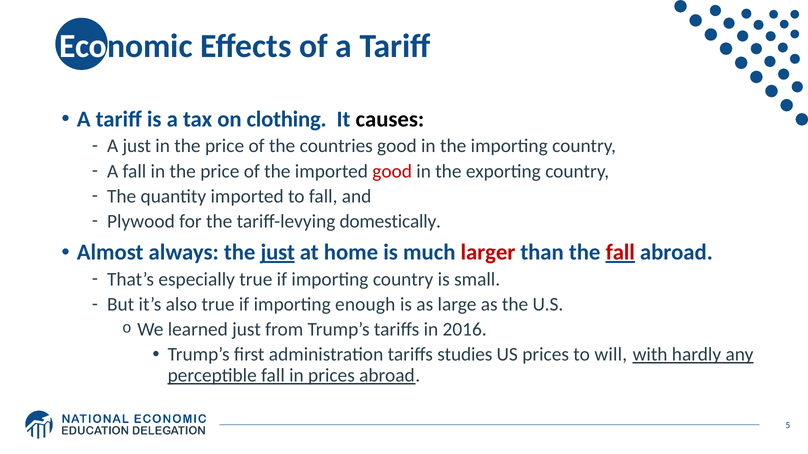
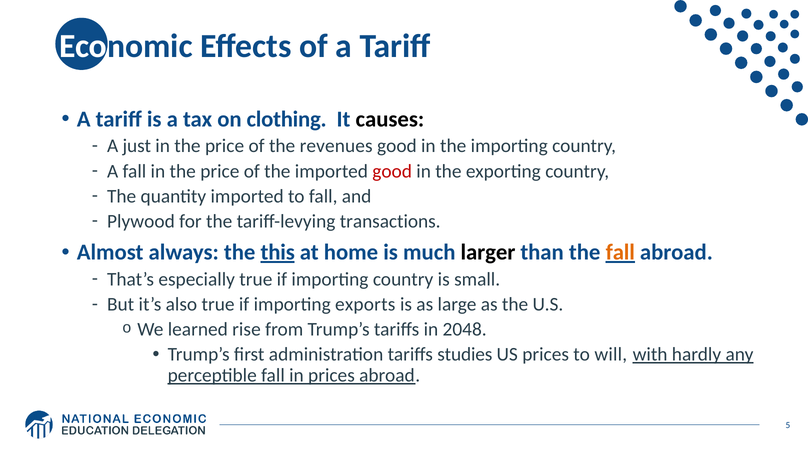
countries: countries -> revenues (336, 146)
domestically: domestically -> transactions (390, 222)
the just: just -> this (278, 253)
larger colour: red -> black (488, 253)
fall colour: red -> orange (620, 253)
enough: enough -> exports (365, 305)
learned just: just -> rise (246, 330)
2016: 2016 -> 2048 (465, 330)
